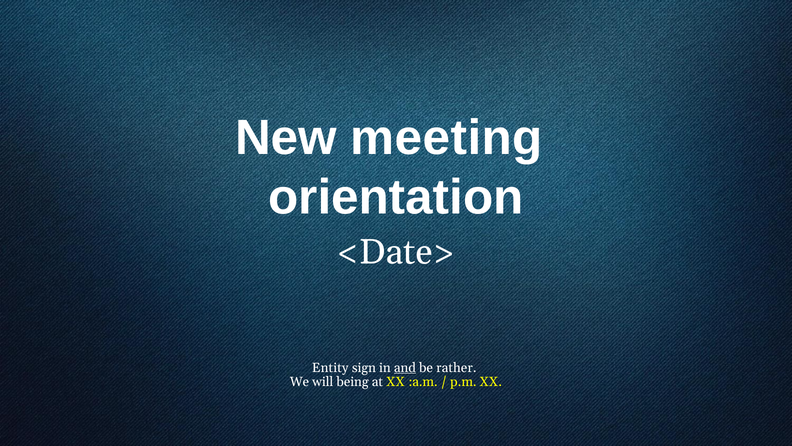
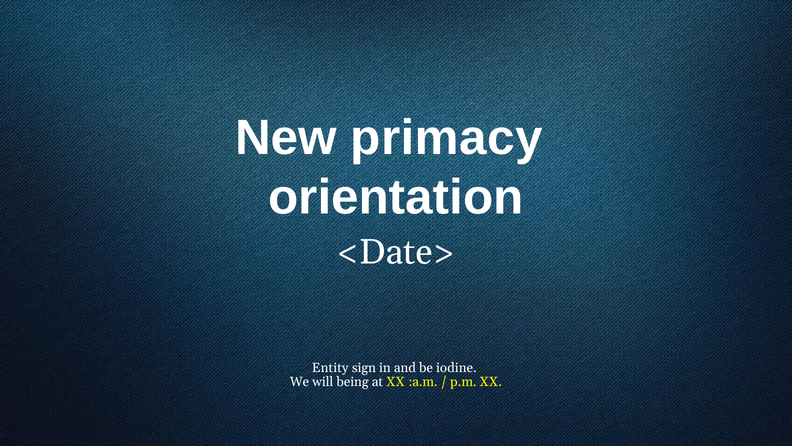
meeting: meeting -> primacy (447, 138)
and underline: present -> none (405, 367)
rather: rather -> iodine (456, 367)
